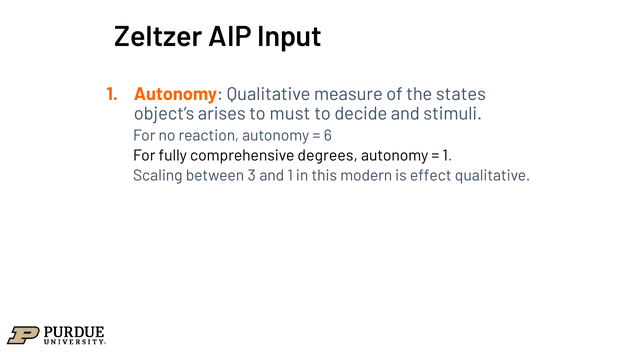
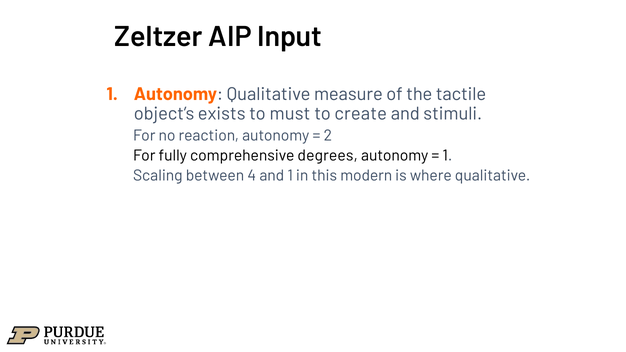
states: states -> tactile (461, 94)
arises: arises -> exists (222, 114)
decide: decide -> create (361, 114)
6: 6 -> 2 (328, 136)
3: 3 -> 4 (252, 176)
effect: effect -> where (431, 176)
